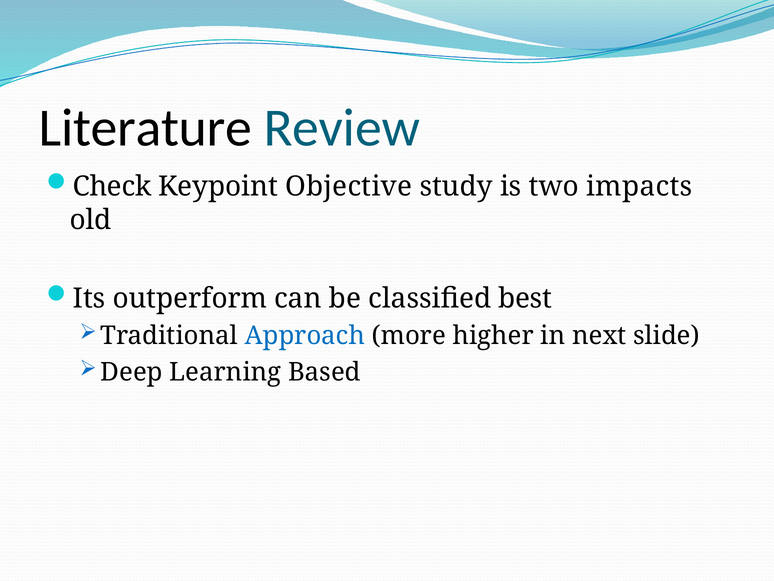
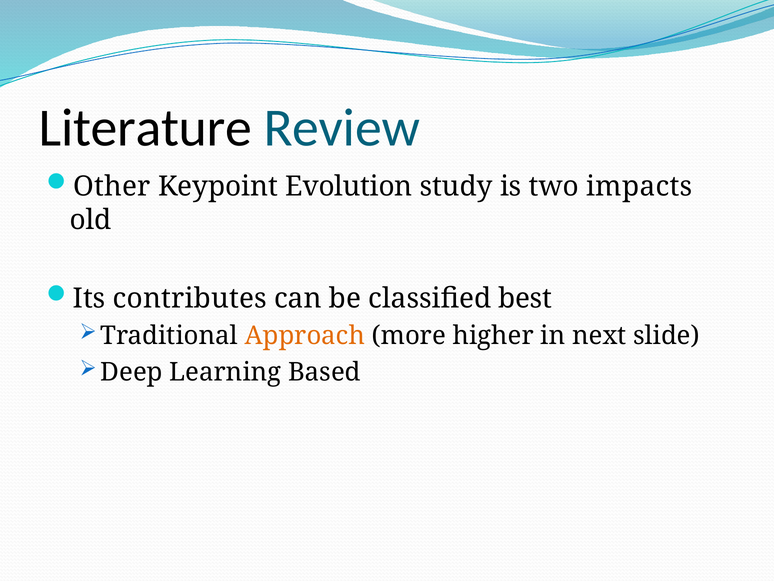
Check: Check -> Other (112, 186)
Objective: Objective -> Evolution (349, 186)
outperform: outperform -> contributes (190, 298)
Approach colour: blue -> orange (305, 336)
